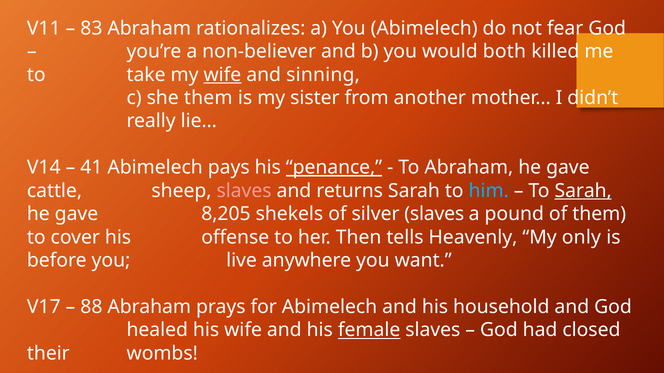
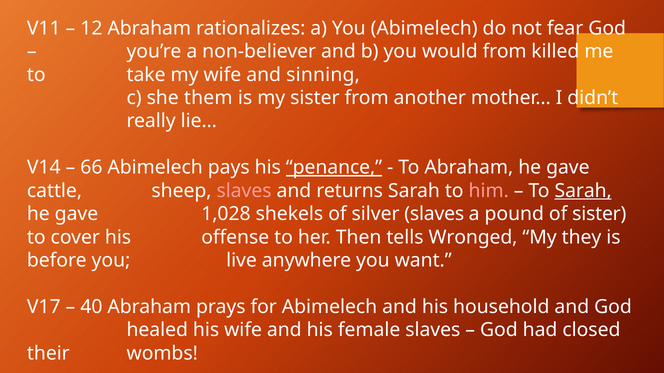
83: 83 -> 12 (91, 28)
would both: both -> from (505, 51)
wife underline: present -> none (222, 75)
41: 41 -> 66 (91, 168)
him colour: light blue -> pink (489, 191)
8,205: 8,205 -> 1,028 (226, 214)
of them: them -> sister (599, 214)
Heavenly: Heavenly -> Wronged (473, 237)
only: only -> they (582, 237)
88: 88 -> 40 (91, 307)
female underline: present -> none (369, 330)
